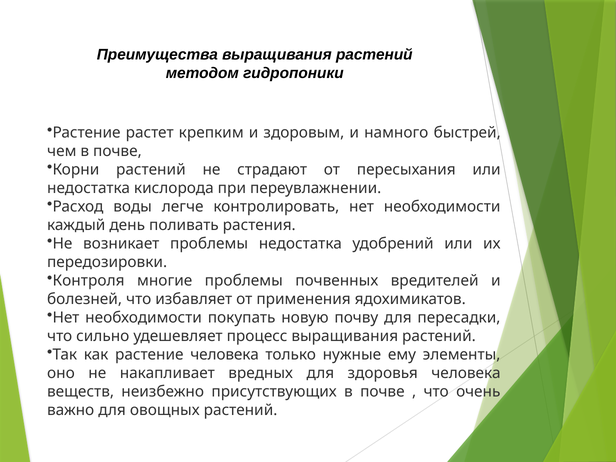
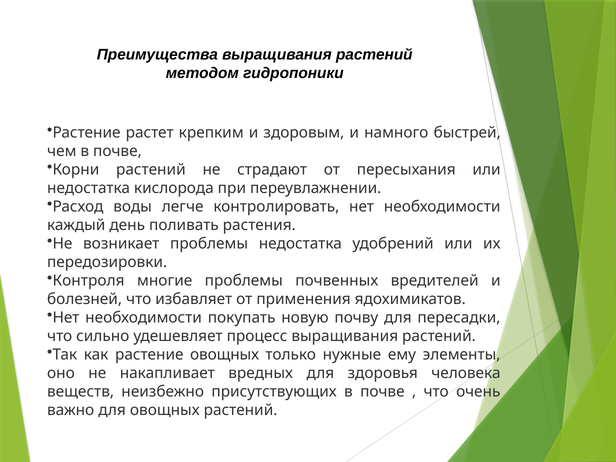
растение человека: человека -> овощных (225, 355)
